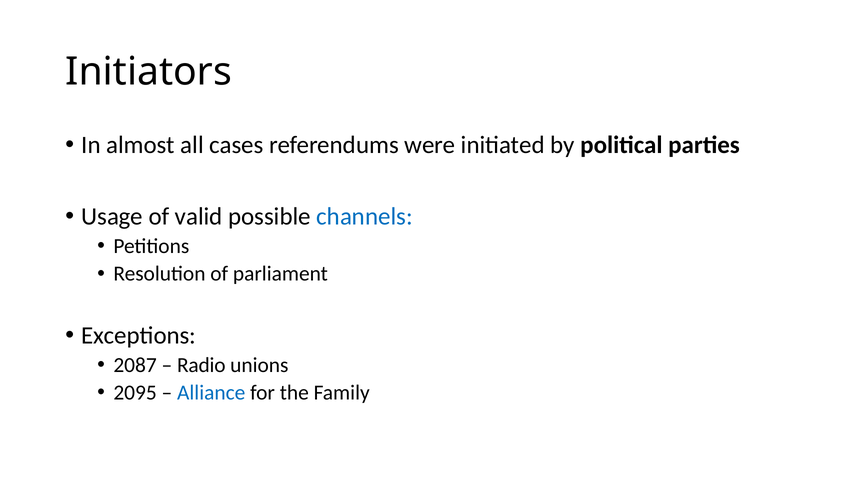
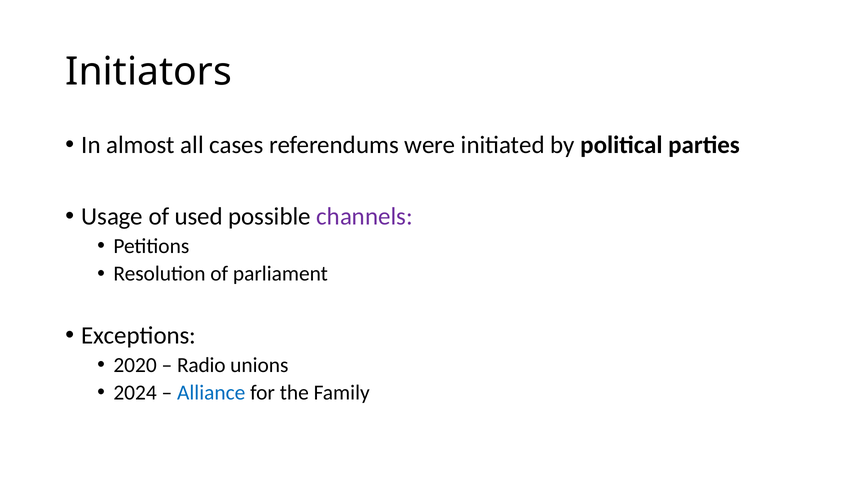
valid: valid -> used (199, 217)
channels colour: blue -> purple (365, 217)
2087: 2087 -> 2020 (135, 365)
2095: 2095 -> 2024 (135, 392)
